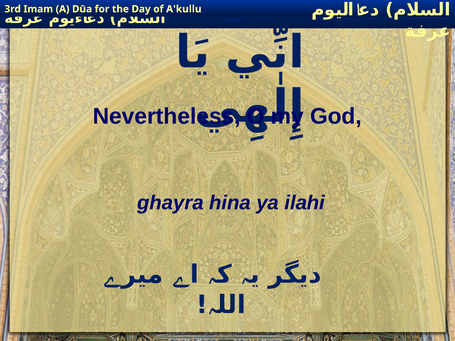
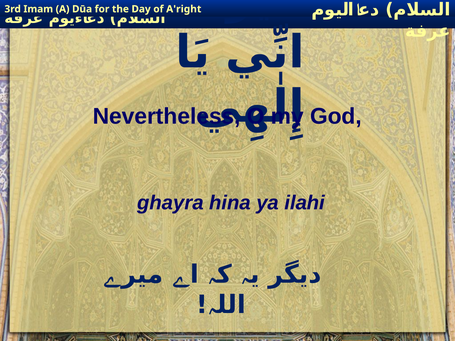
A'kullu: A'kullu -> A'right (184, 9)
